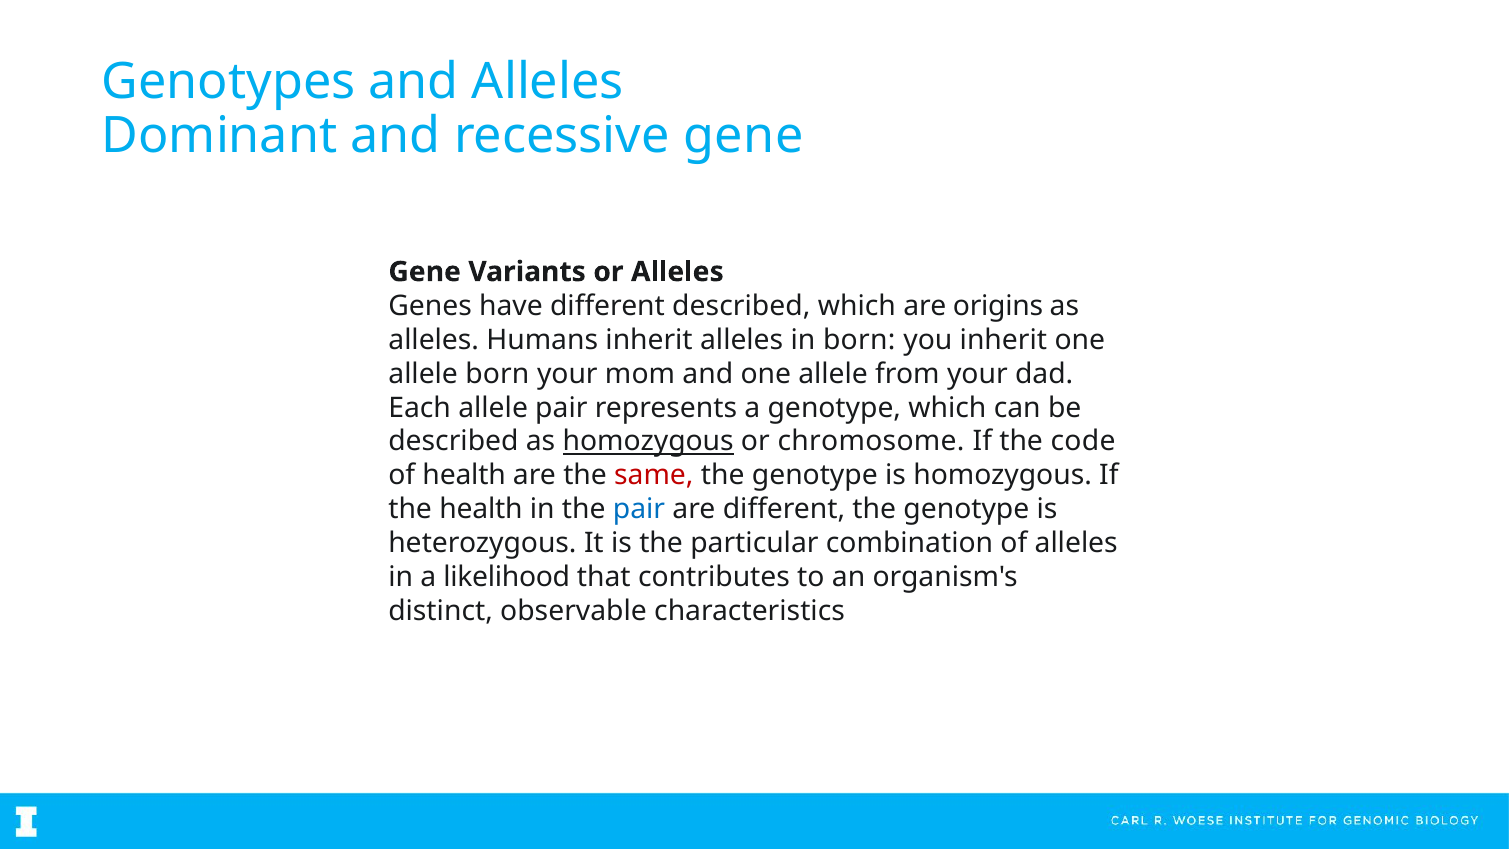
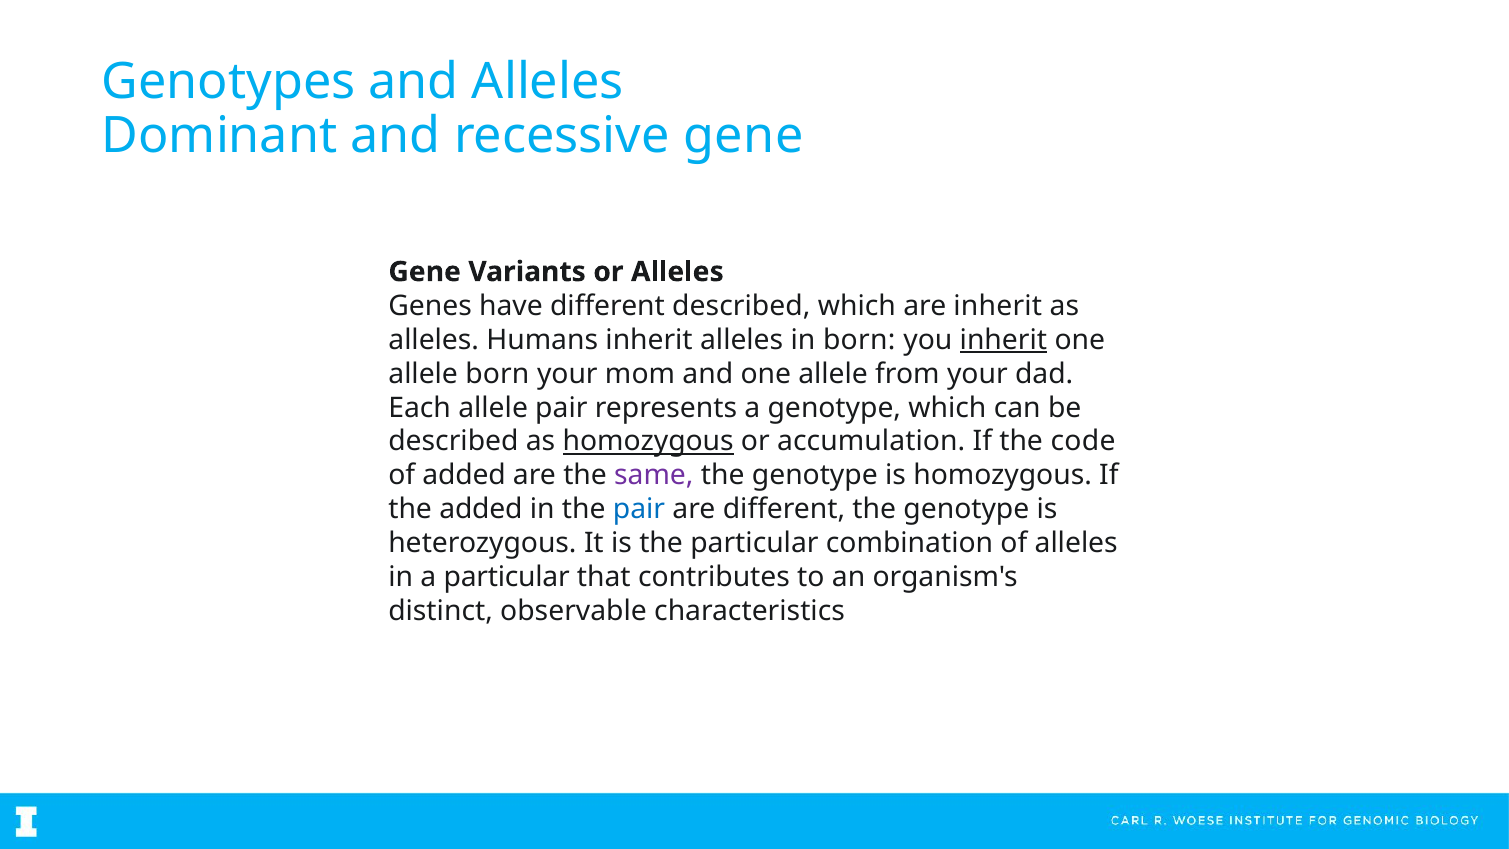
are origins: origins -> inherit (998, 306)
inherit underline: none -> present (1003, 340)
chromosome: chromosome -> accumulation (871, 442)
of health: health -> added (464, 475)
same colour: red -> purple (654, 475)
the health: health -> added (481, 509)
a likelihood: likelihood -> particular (507, 577)
